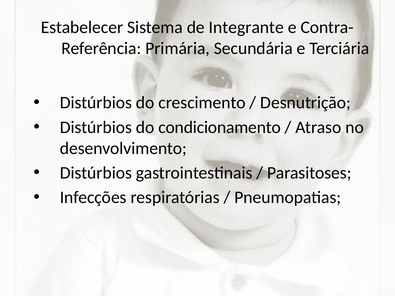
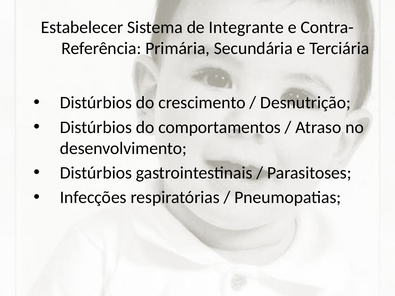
condicionamento: condicionamento -> comportamentos (220, 127)
